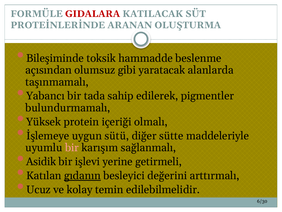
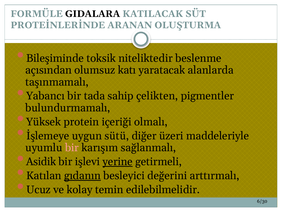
GIDALARA colour: red -> black (93, 14)
hammadde: hammadde -> niteliktedir (146, 58)
gibi: gibi -> katı (127, 70)
edilerek: edilerek -> çelikten (157, 96)
sütte: sütte -> üzeri (171, 135)
yerine underline: none -> present (118, 161)
